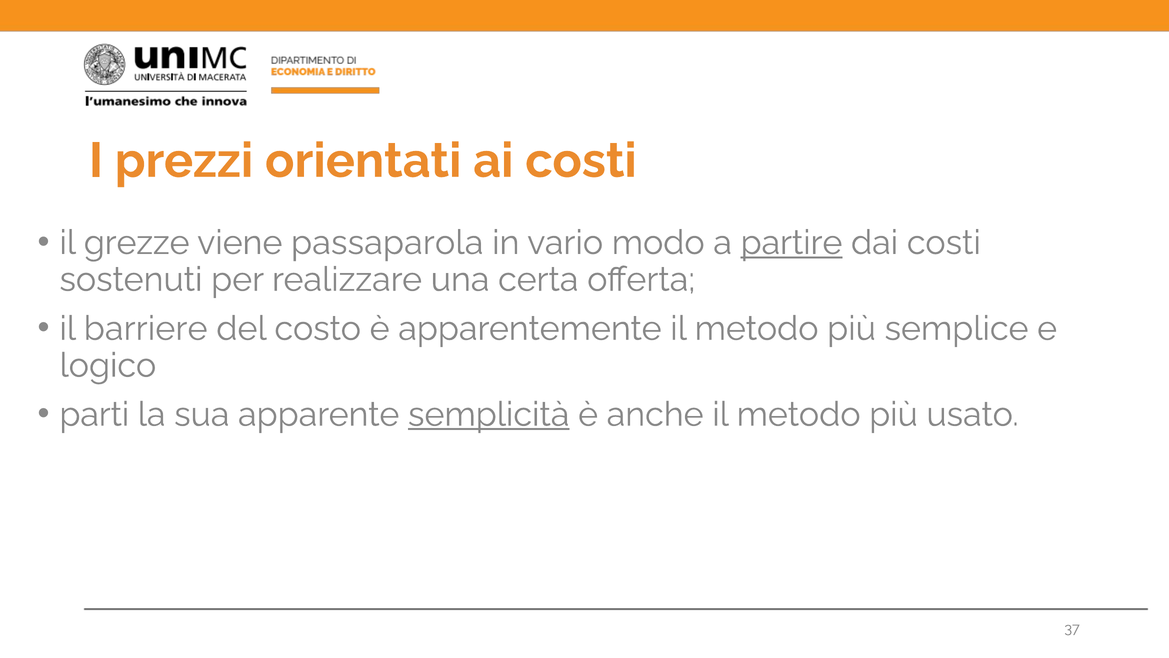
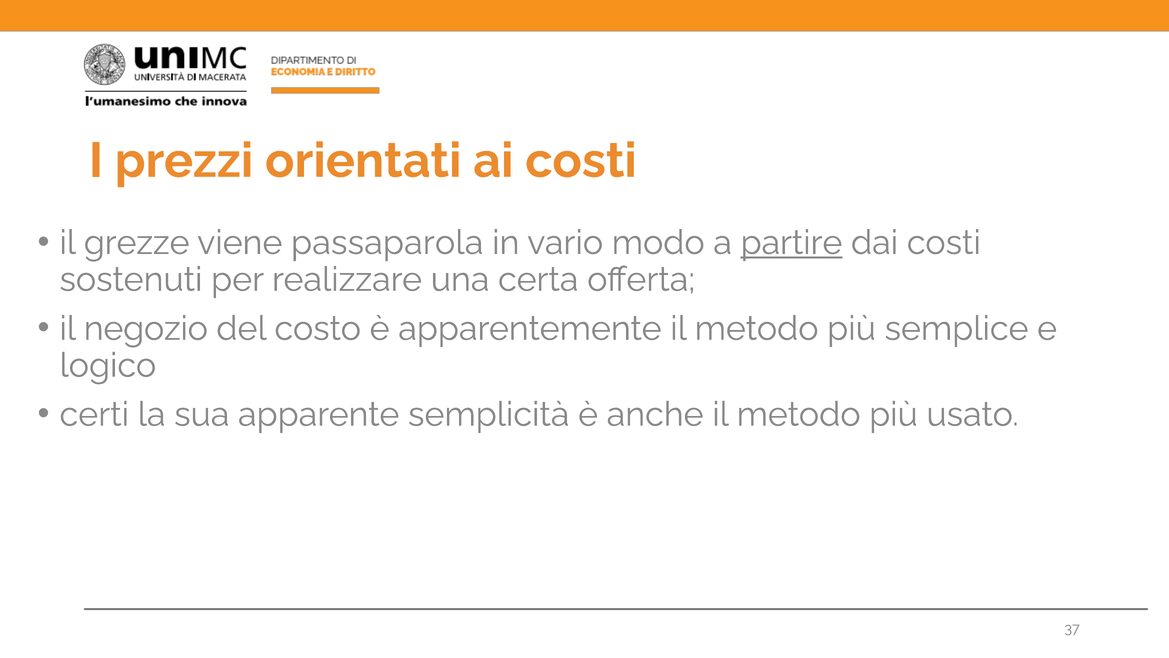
barriere: barriere -> negozio (146, 328)
parti: parti -> certi (94, 414)
semplicità underline: present -> none (489, 414)
